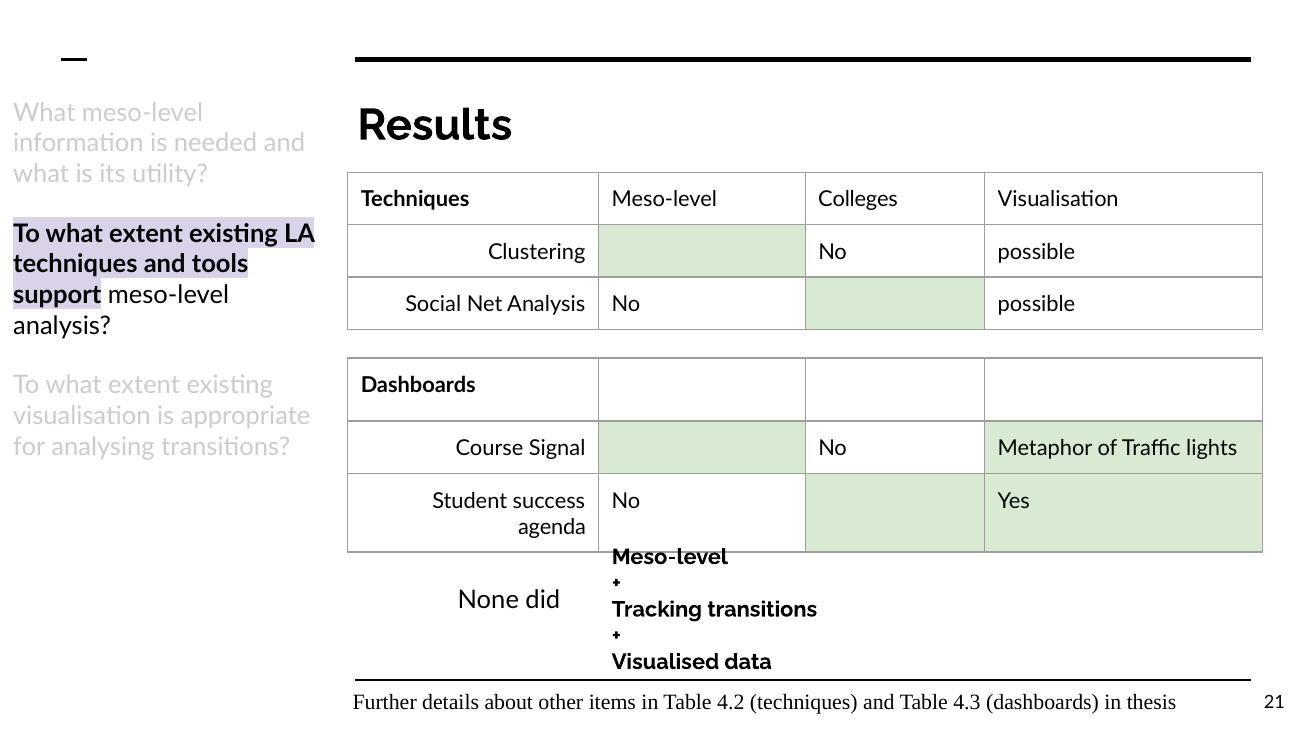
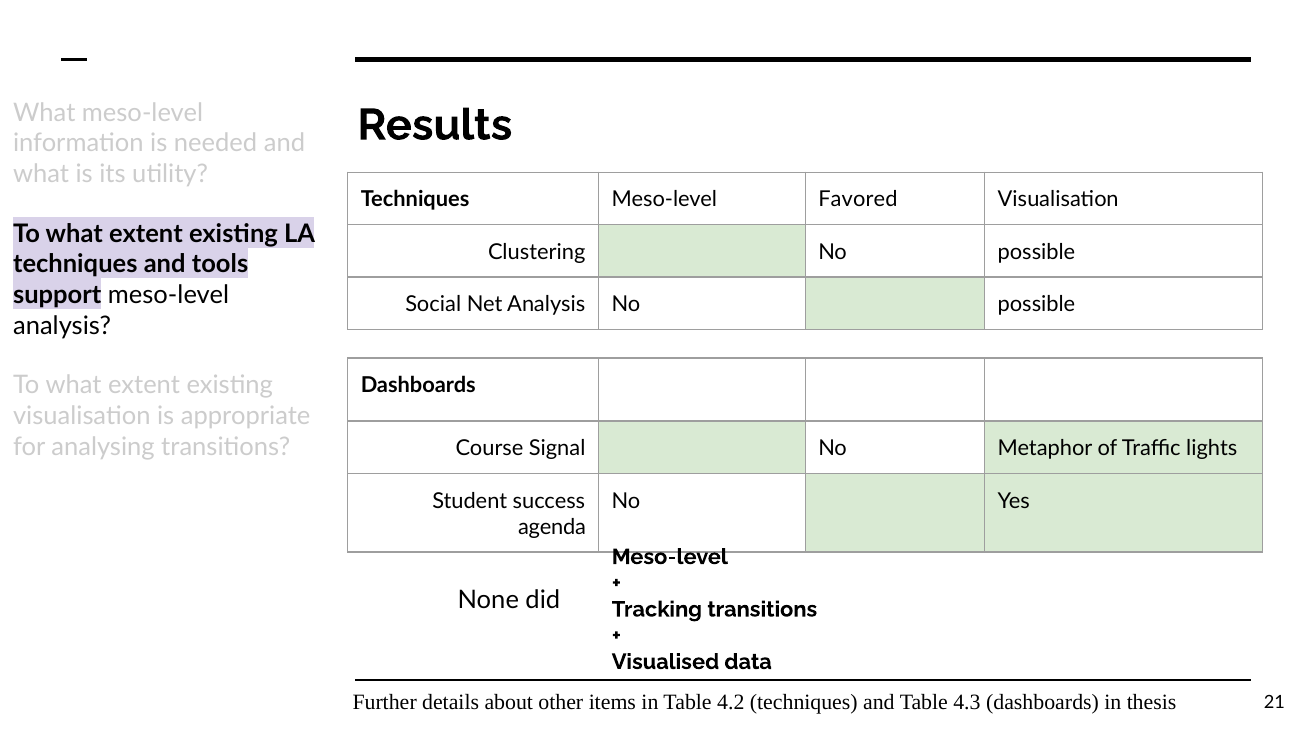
Colleges: Colleges -> Favored (858, 200)
